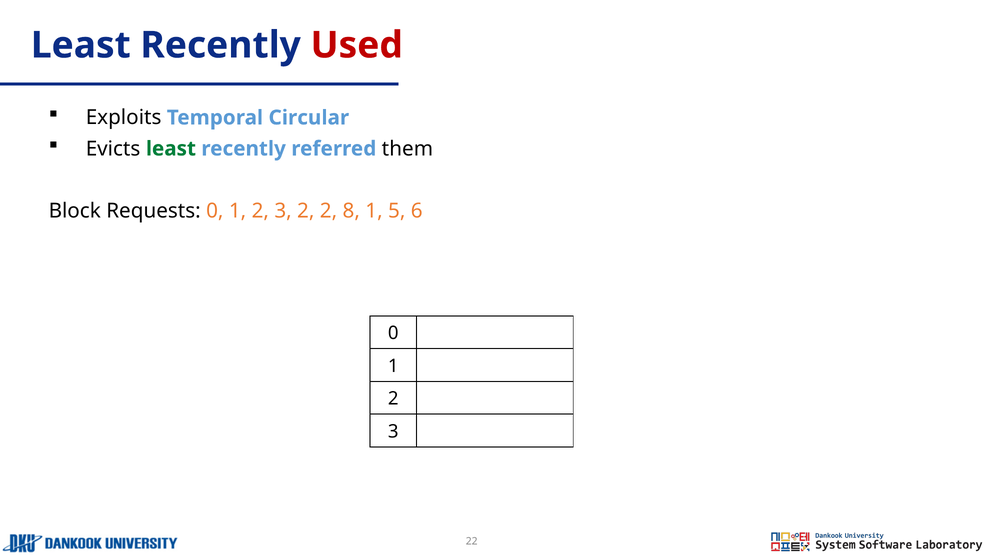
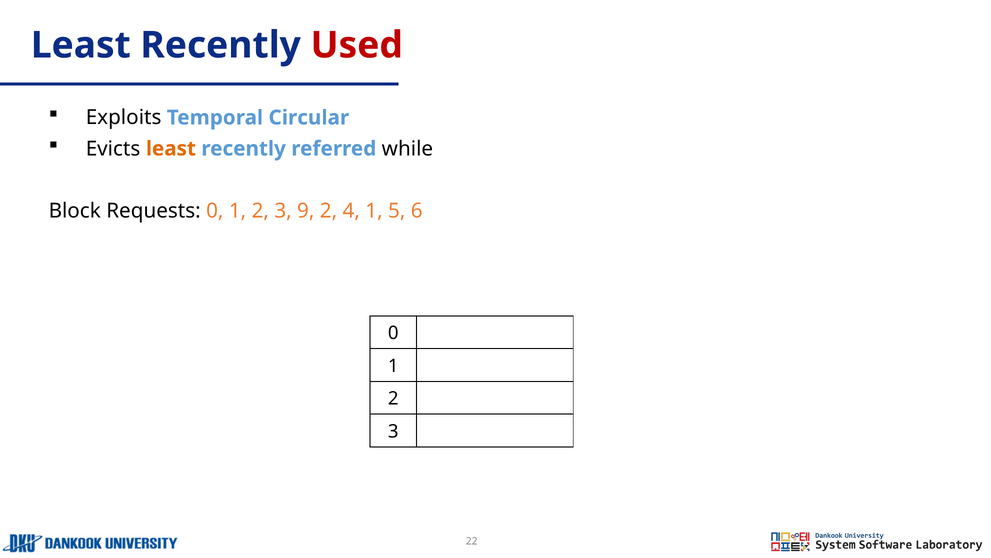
least colour: green -> orange (171, 149)
them: them -> while (407, 149)
3 2: 2 -> 9 (306, 211)
8: 8 -> 4 (351, 211)
